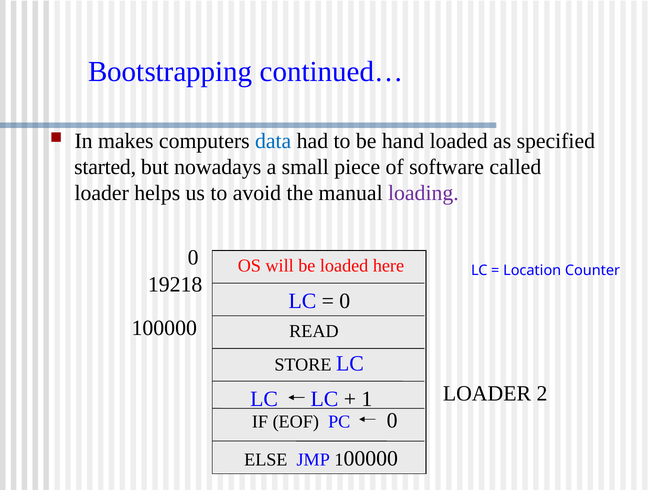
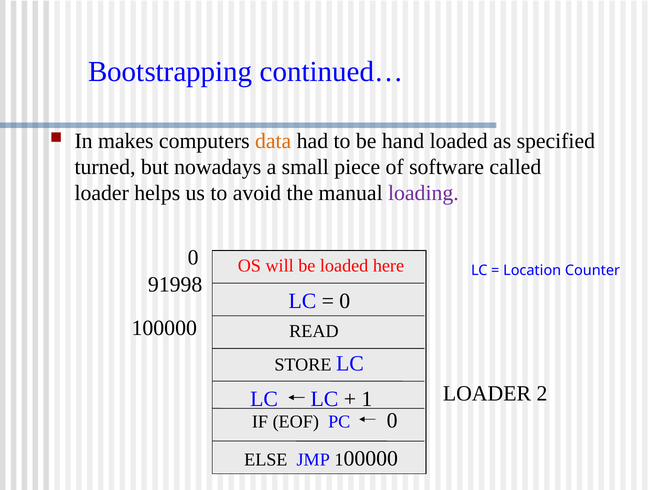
data colour: blue -> orange (273, 141)
started: started -> turned (105, 167)
19218: 19218 -> 91998 (175, 284)
